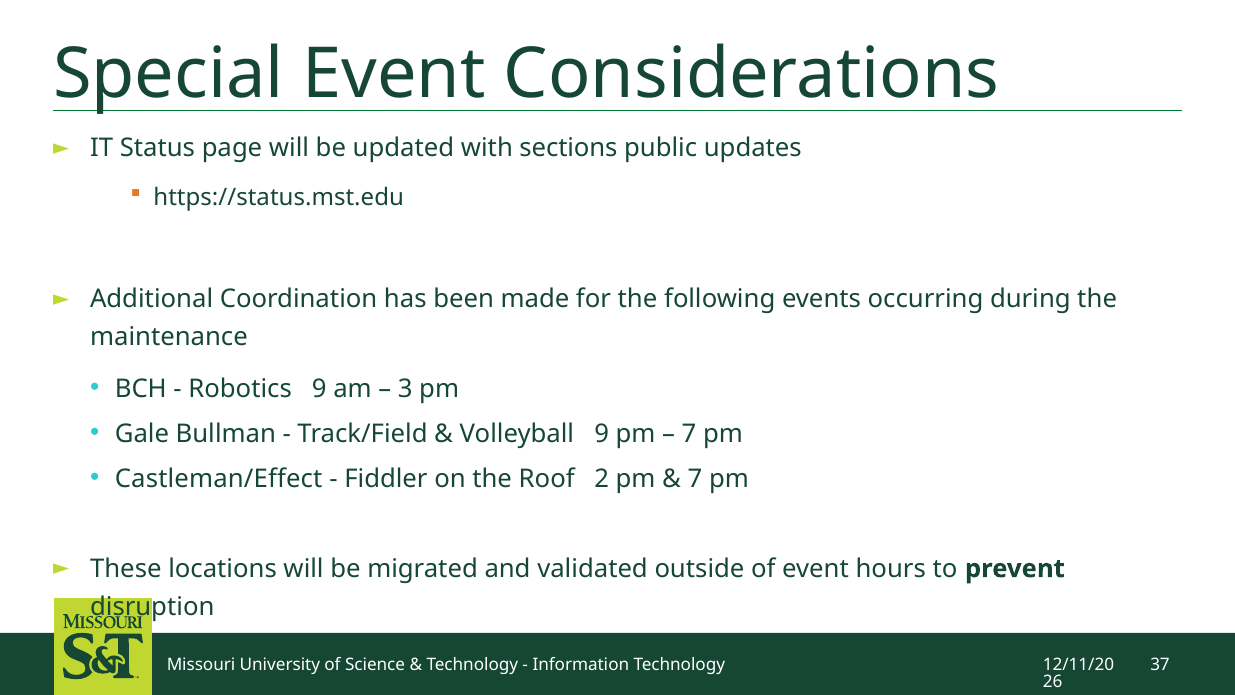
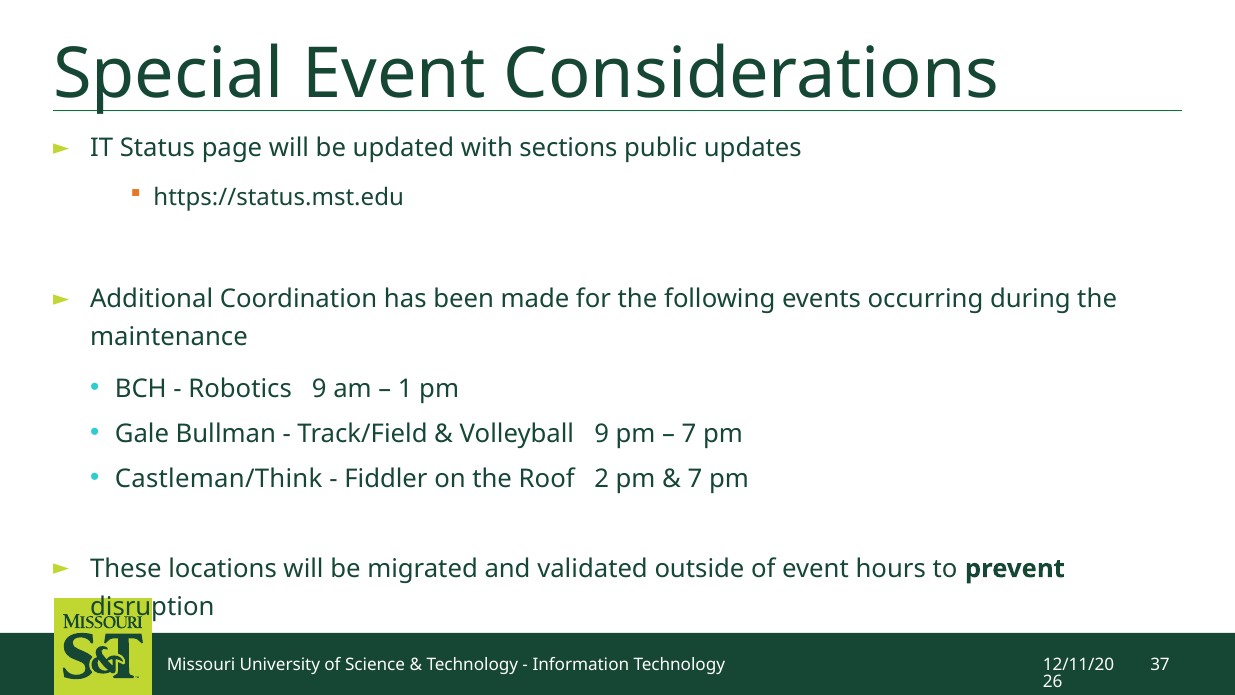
3: 3 -> 1 (405, 389)
Castleman/Effect: Castleman/Effect -> Castleman/Think (219, 479)
